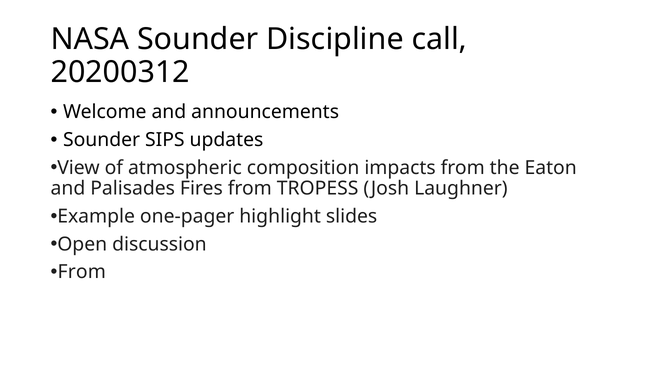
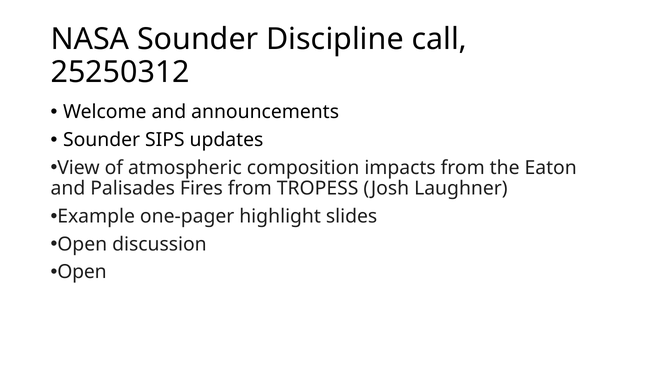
20200312: 20200312 -> 25250312 (120, 72)
From: From -> Open (82, 272)
